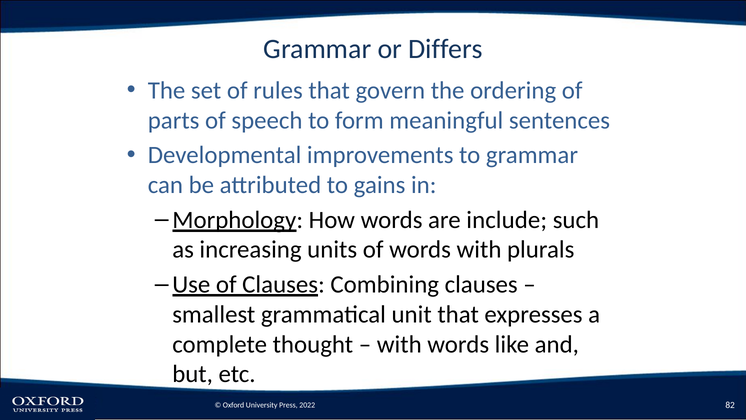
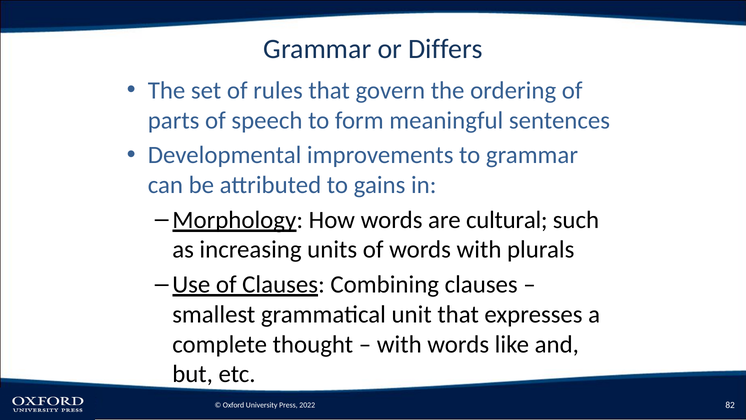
include: include -> cultural (507, 220)
